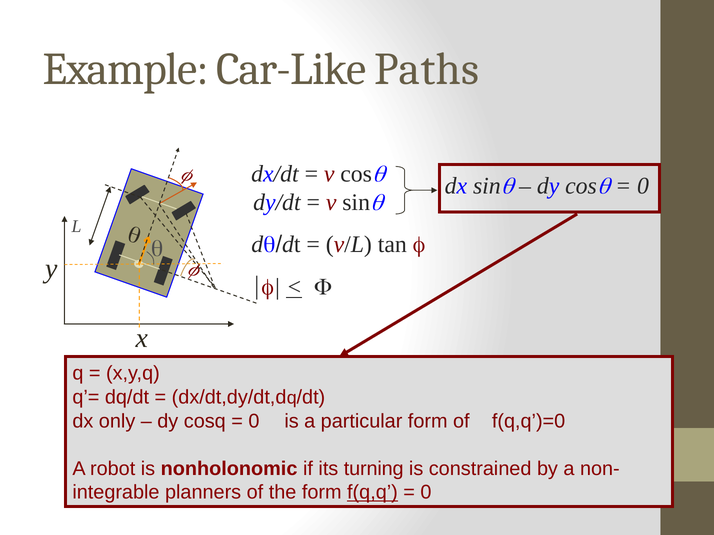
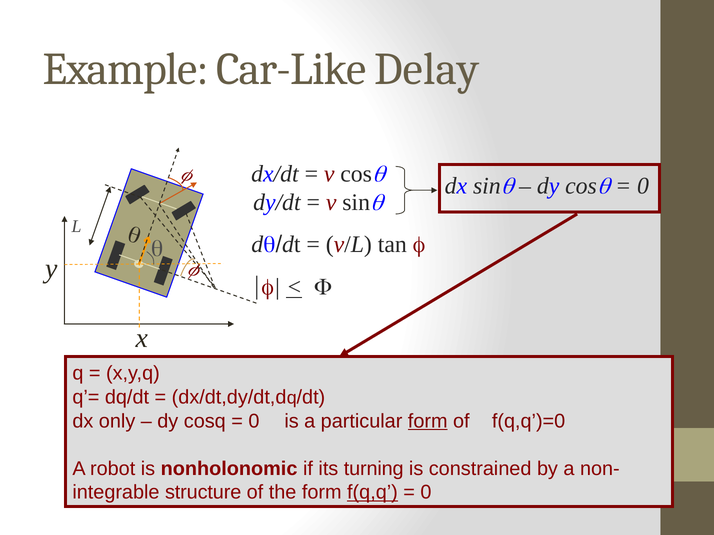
Paths: Paths -> Delay (427, 69)
form underline: none -> present (428, 421)
planners: planners -> structure (203, 493)
